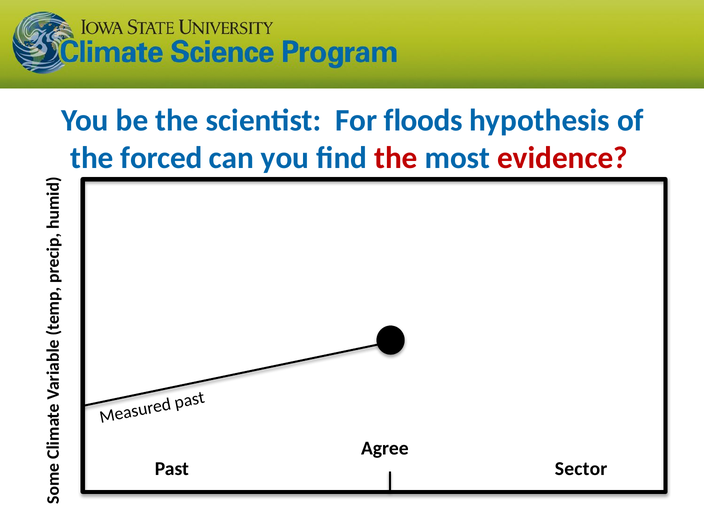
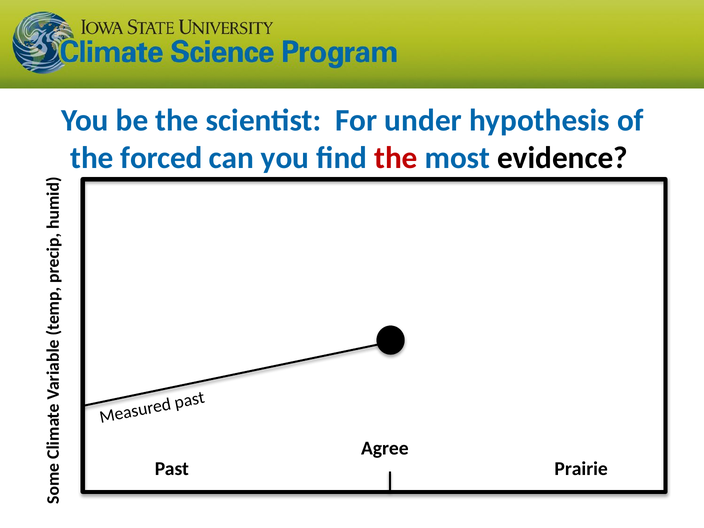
floods: floods -> under (423, 121)
evidence colour: red -> black (562, 158)
Sector: Sector -> Prairie (581, 469)
